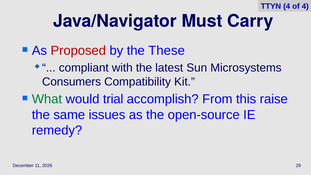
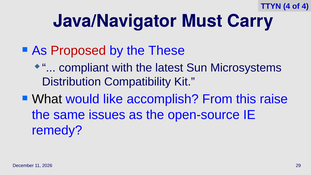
Consumers: Consumers -> Distribution (71, 82)
What colour: green -> black (47, 99)
trial: trial -> like (113, 99)
